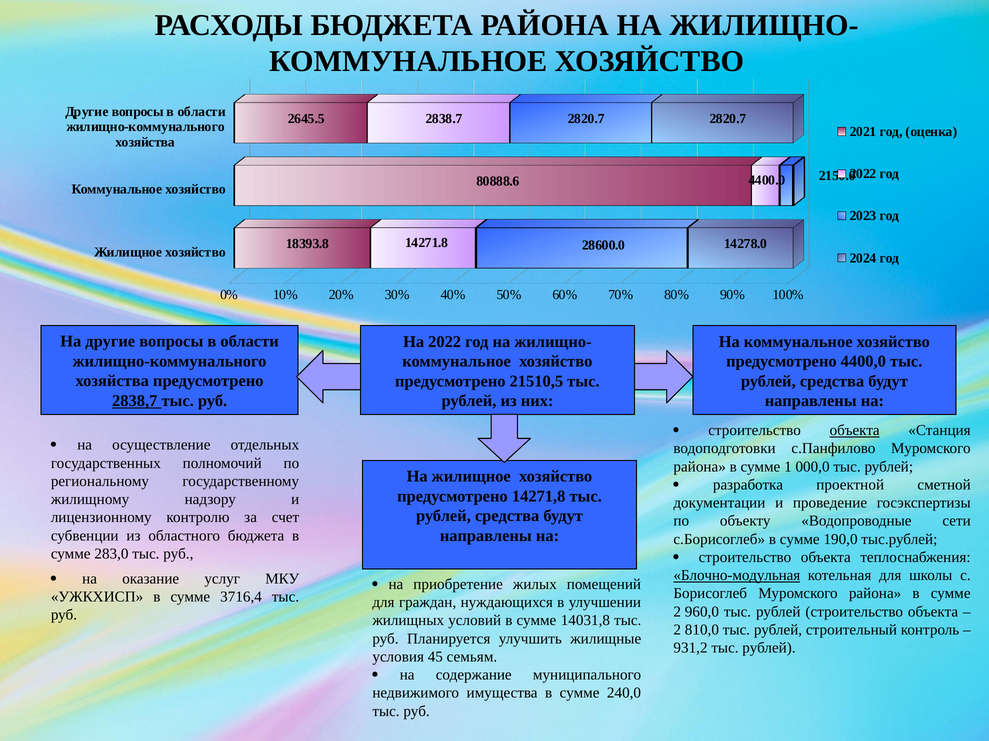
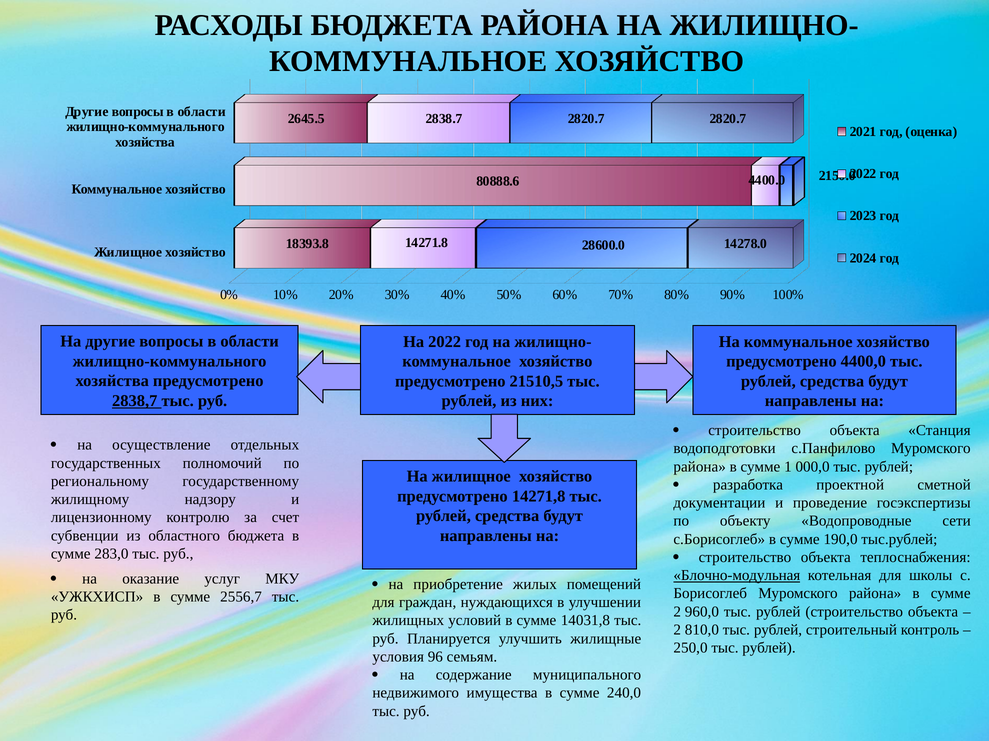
объекта underline: present -> none (855, 431)
3716,4: 3716,4 -> 2556,7 (241, 597)
931,2: 931,2 -> 250,0 (691, 649)
45: 45 -> 96 (435, 657)
